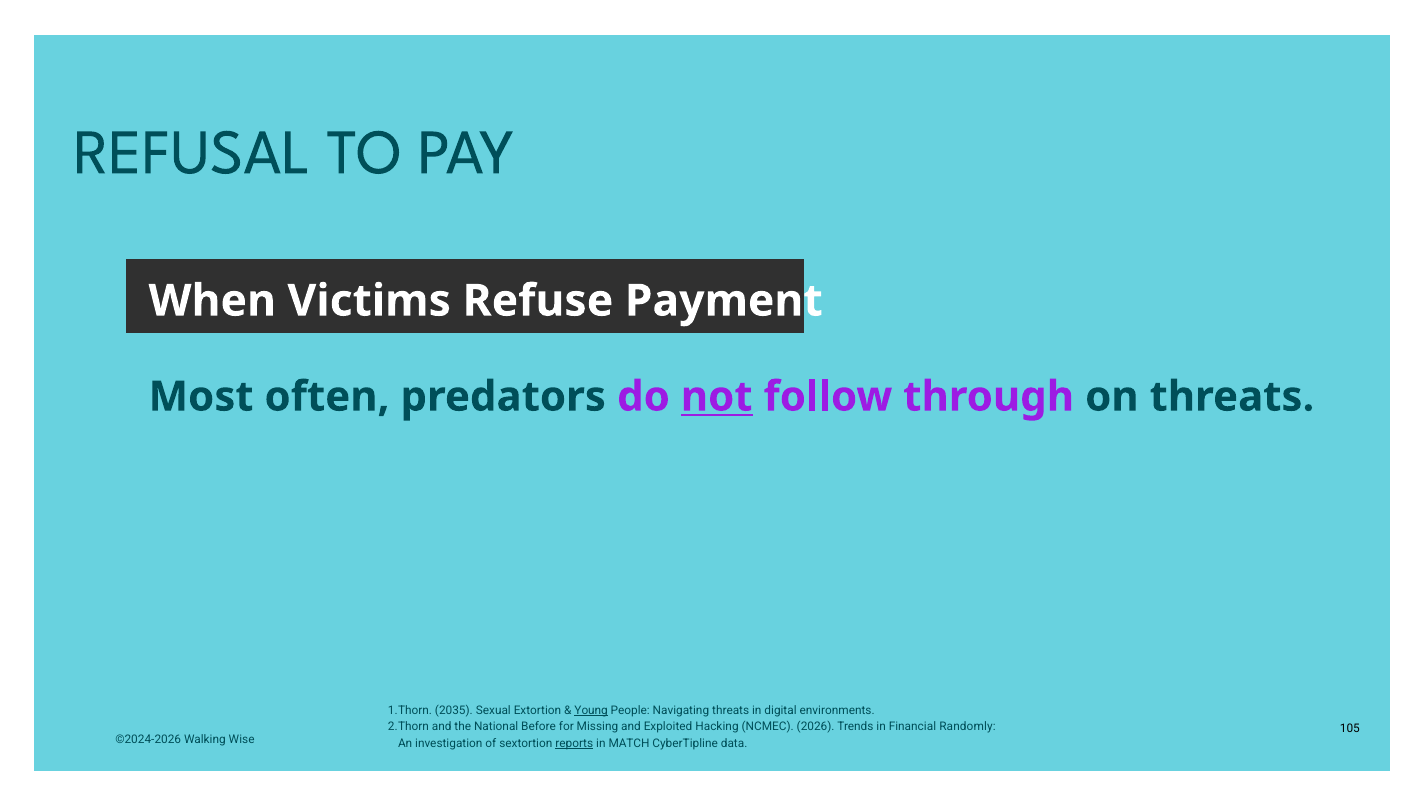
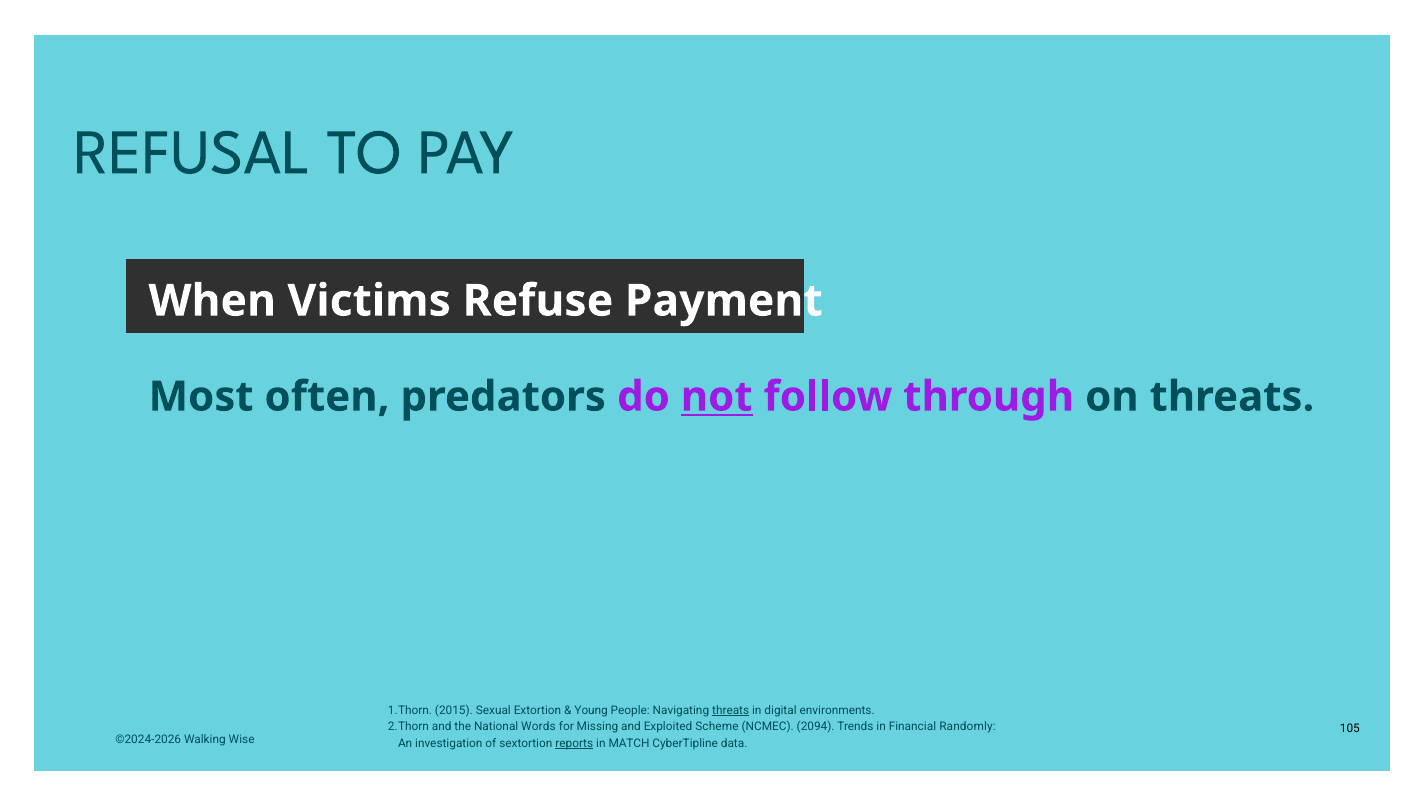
2035: 2035 -> 2015 (454, 710)
Young underline: present -> none (591, 710)
threats underline: none -> present (731, 710)
Before: Before -> Words (539, 727)
Hacking: Hacking -> Scheme (717, 727)
2026: 2026 -> 2094 (816, 727)
